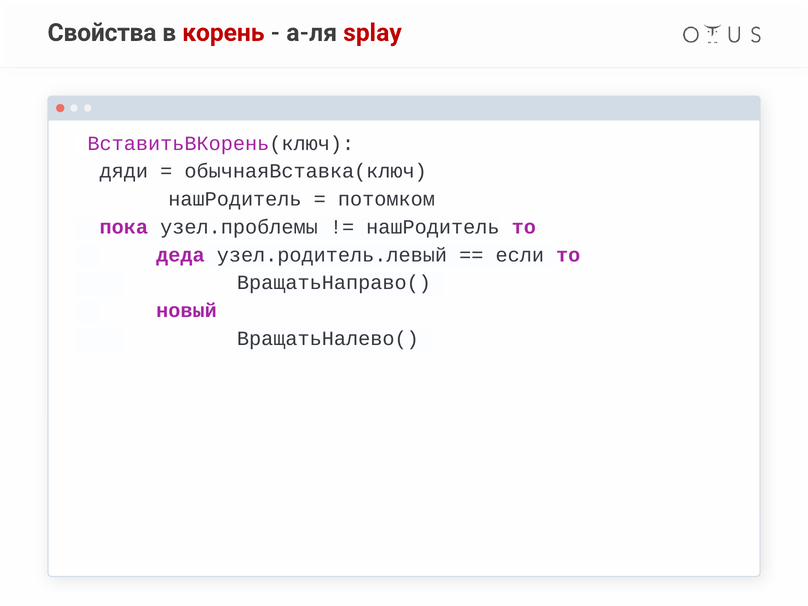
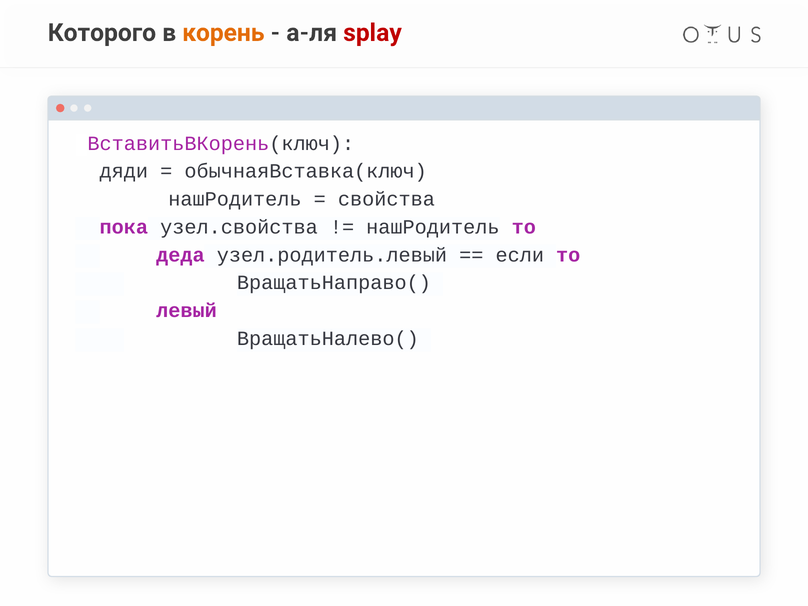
Свойства: Свойства -> Которого (102, 33)
корень colour: red -> orange (223, 33)
потомком: потомком -> свойства (386, 199)
узел.проблемы: узел.проблемы -> узел.свойства (239, 227)
новый: новый -> левый (186, 311)
